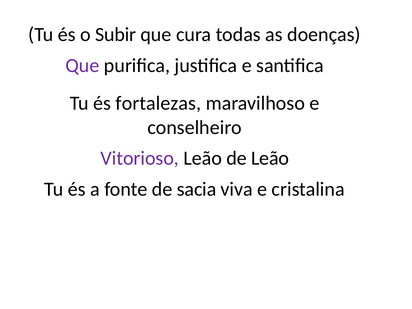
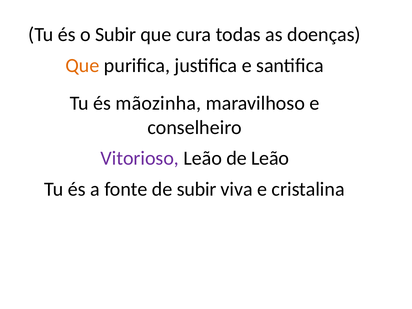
Que colour: purple -> orange (82, 66)
fortalezas: fortalezas -> mãozinha (158, 103)
de sacia: sacia -> subir (197, 189)
